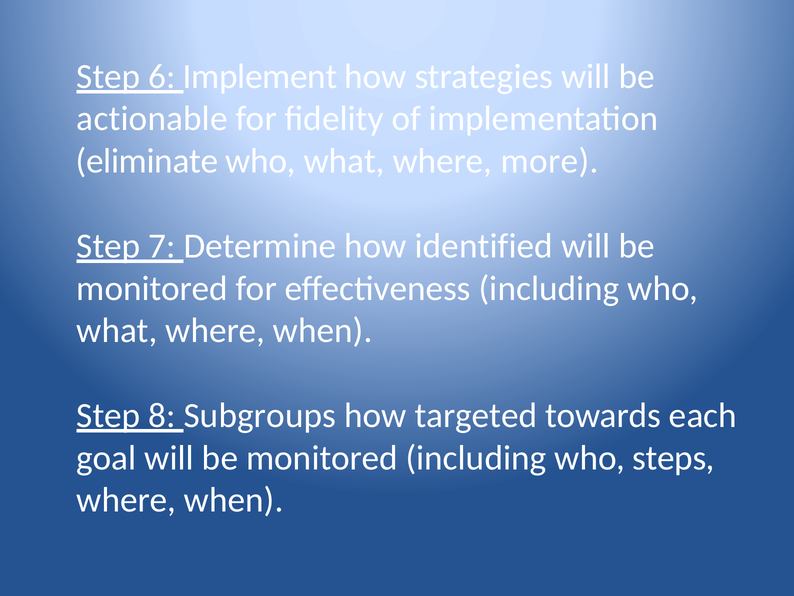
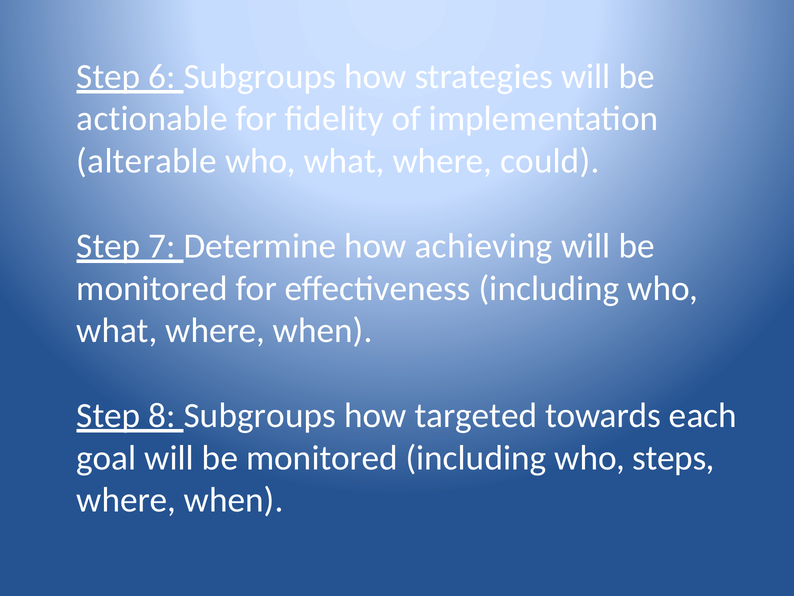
Implement: Implement -> Subgroups (260, 76)
eliminate: eliminate -> alterable (147, 161)
more: more -> could (550, 161)
identified: identified -> achieving (484, 246)
